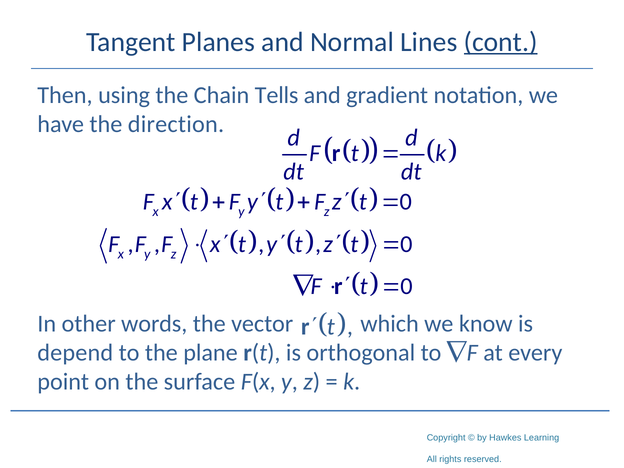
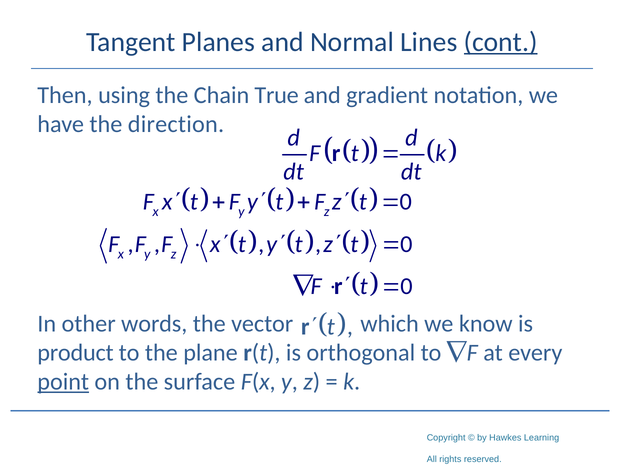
Tells: Tells -> True (277, 95)
depend: depend -> product (75, 353)
point underline: none -> present (63, 382)
